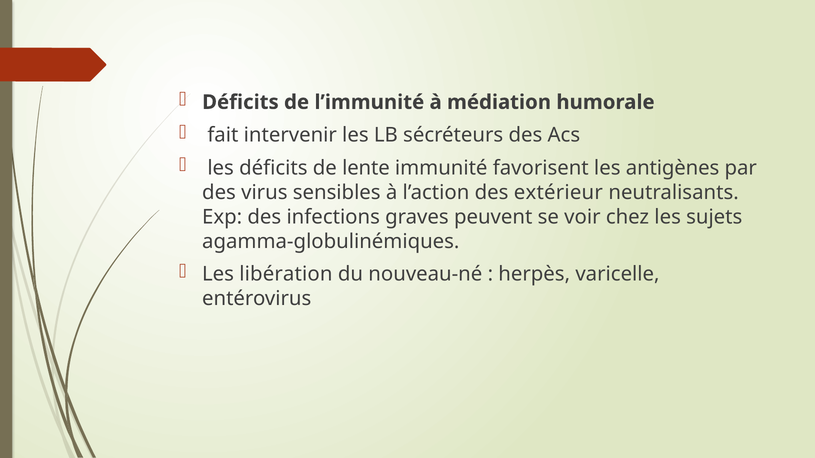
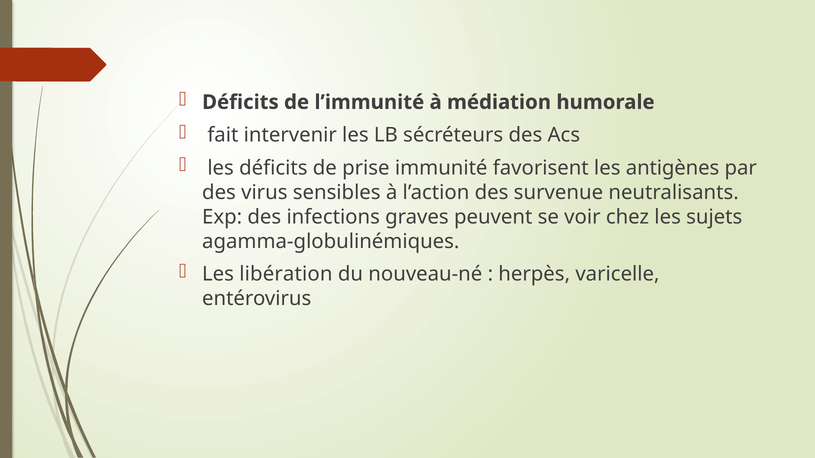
lente: lente -> prise (366, 168)
extérieur: extérieur -> survenue (558, 193)
